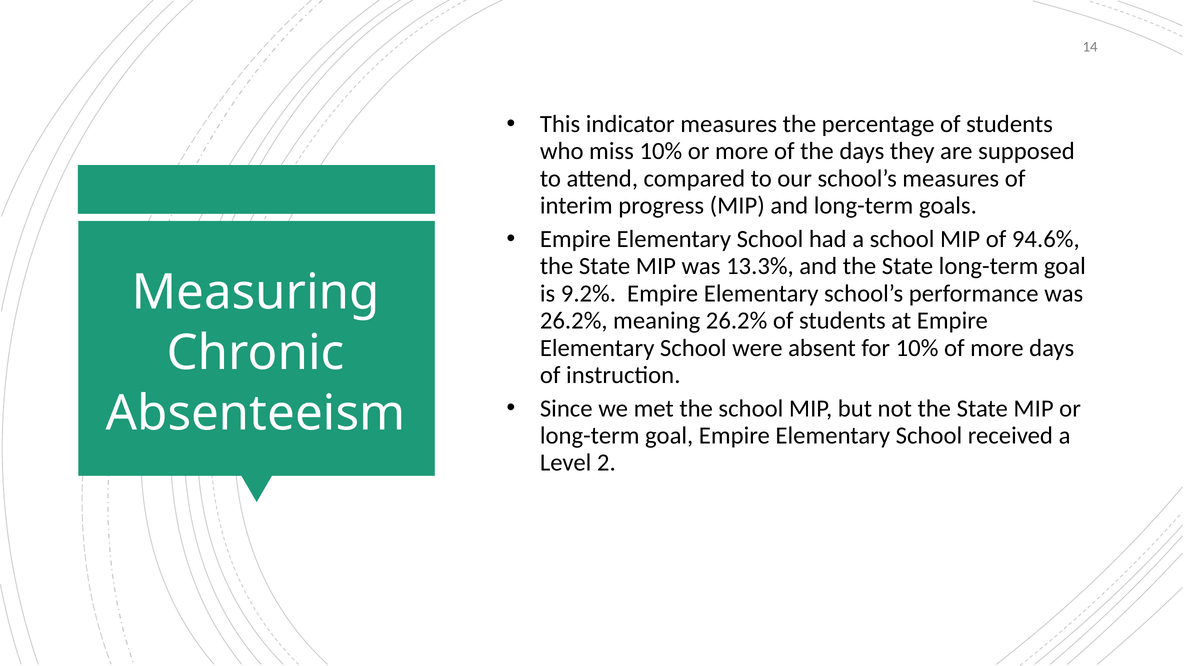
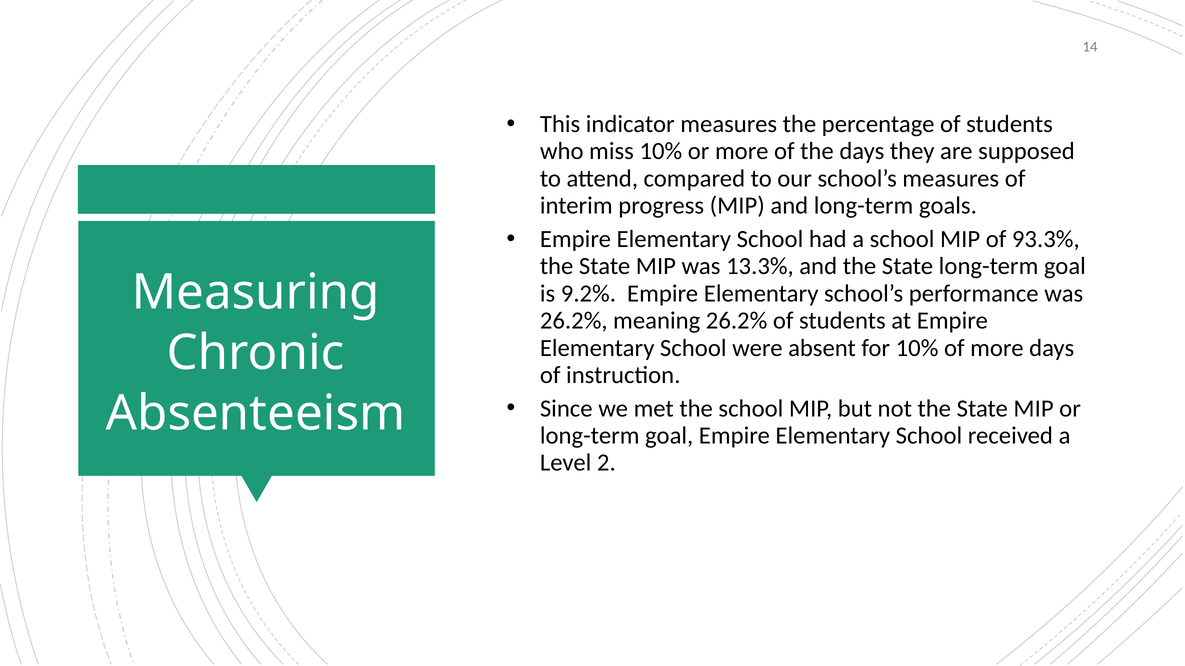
94.6%: 94.6% -> 93.3% (1046, 239)
